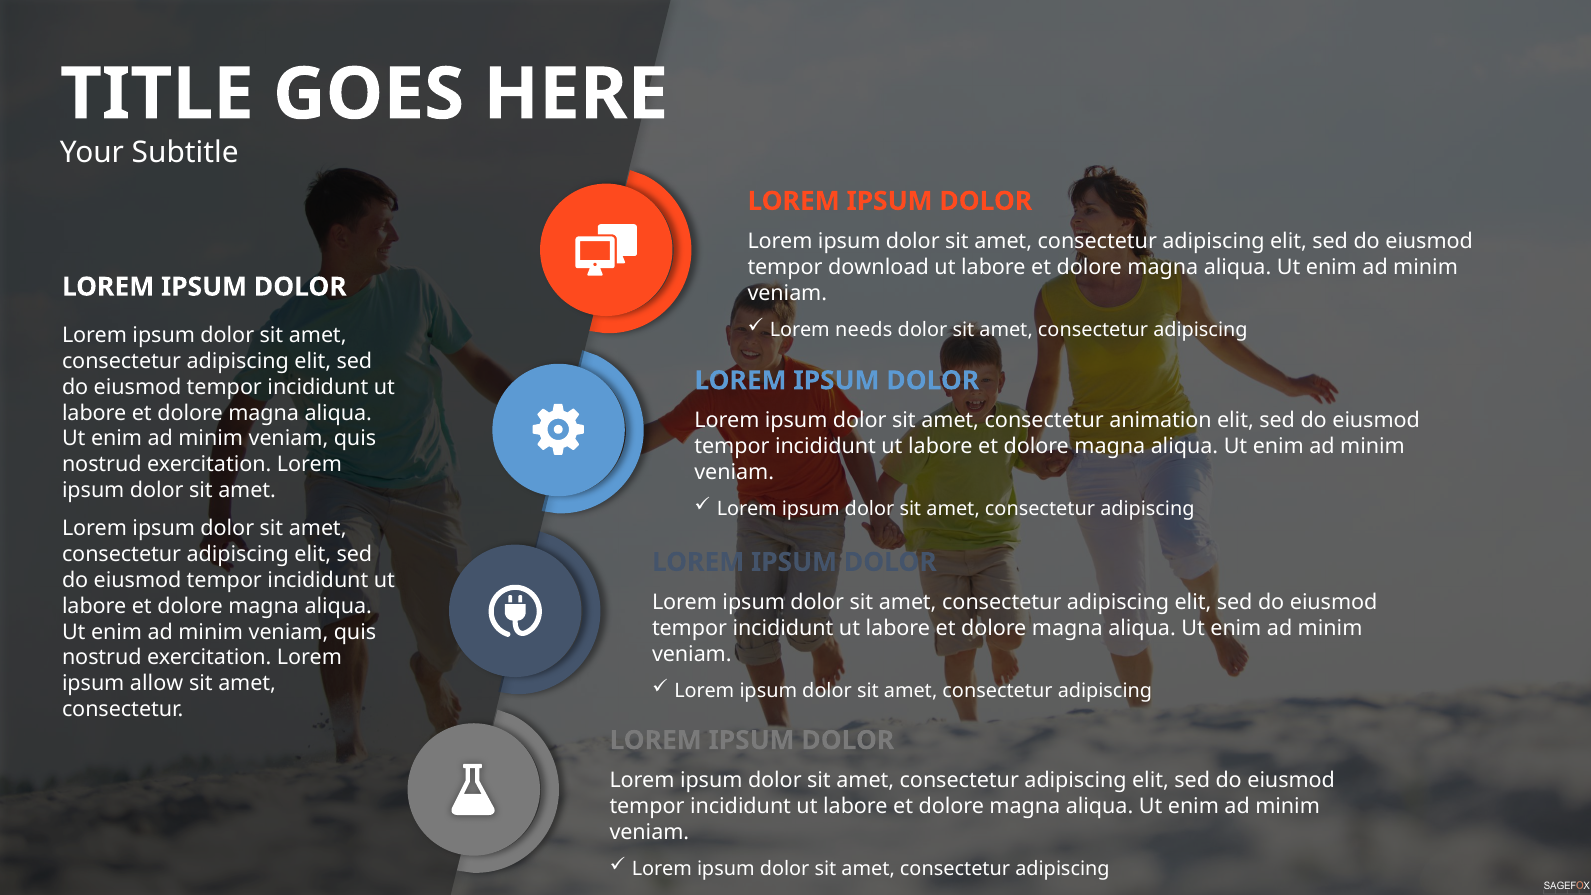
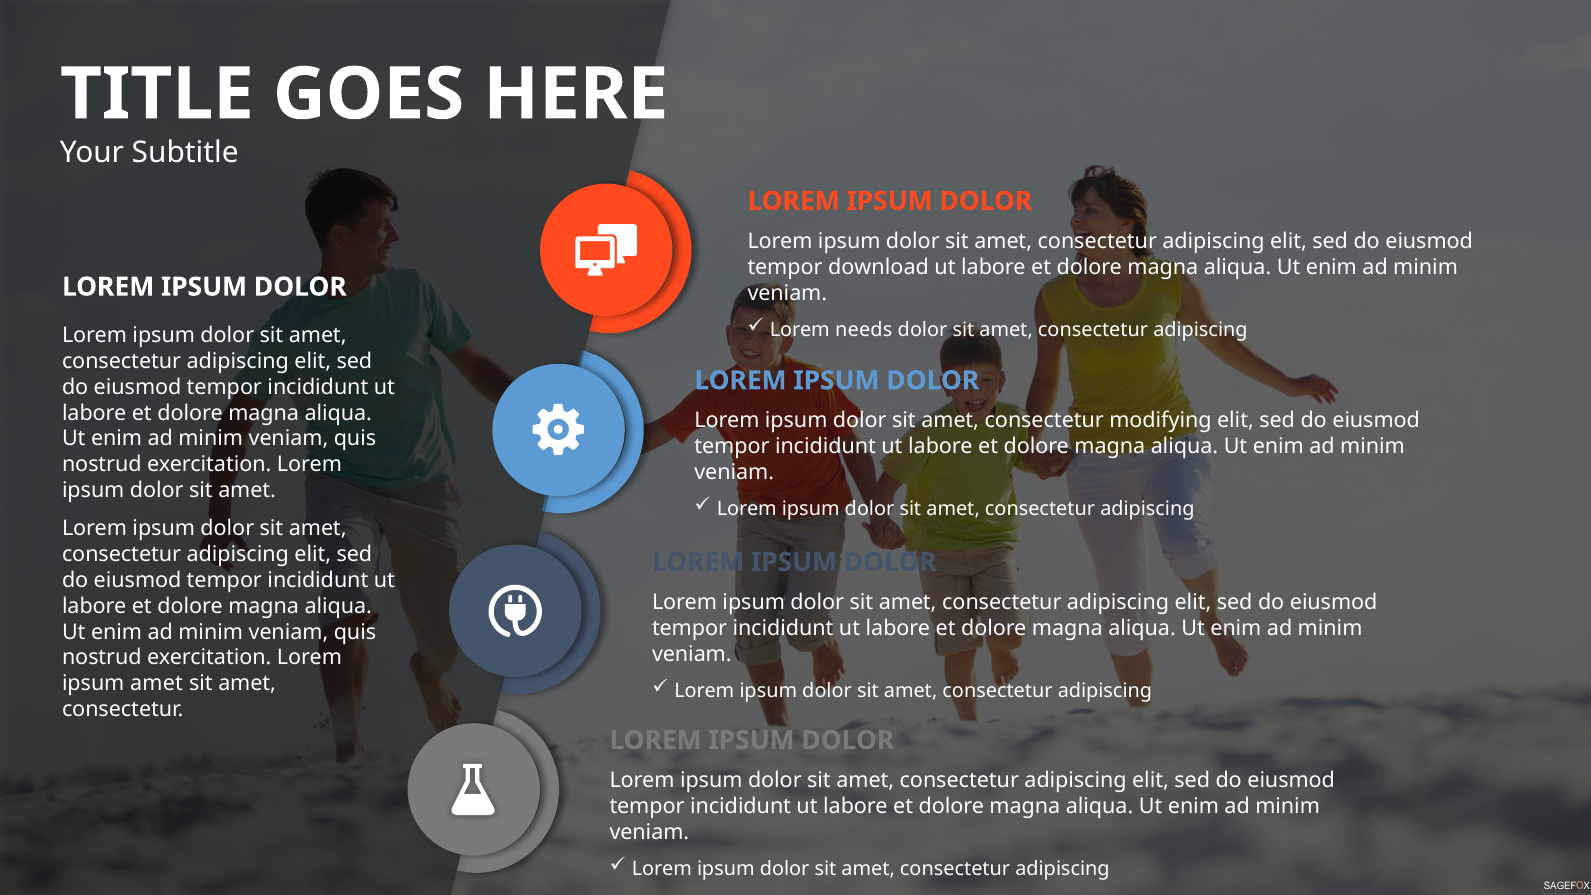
animation: animation -> modifying (1160, 421)
ipsum allow: allow -> amet (157, 684)
